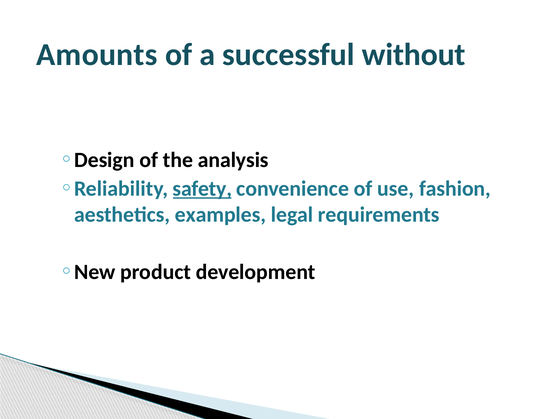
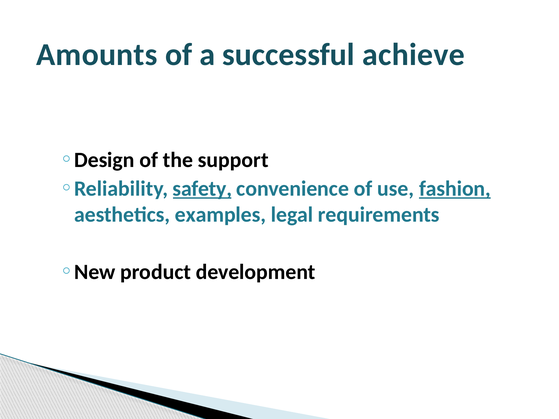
without: without -> achieve (413, 55)
analysis: analysis -> support (233, 160)
fashion underline: none -> present (455, 189)
